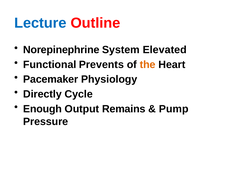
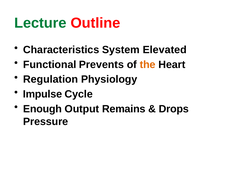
Lecture colour: blue -> green (40, 23)
Norepinephrine: Norepinephrine -> Characteristics (61, 50)
Pacemaker: Pacemaker -> Regulation (51, 79)
Directly: Directly -> Impulse (42, 94)
Pump: Pump -> Drops (174, 109)
